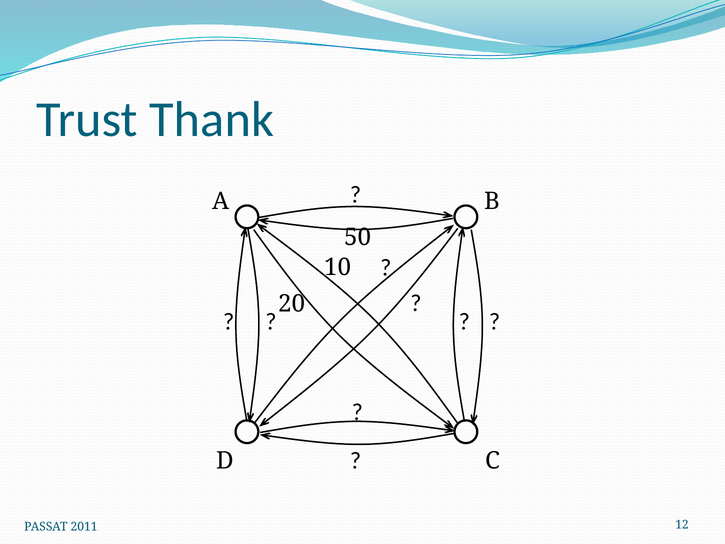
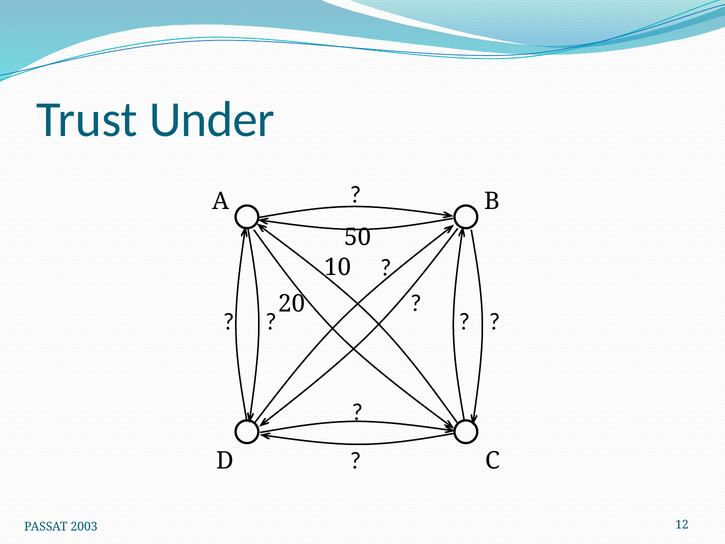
Thank: Thank -> Under (212, 120)
2011: 2011 -> 2003 (84, 526)
